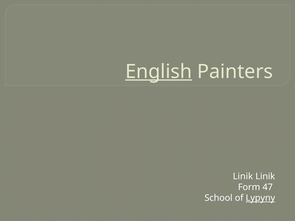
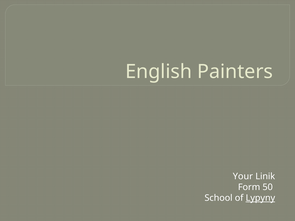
English underline: present -> none (159, 72)
Linik: Linik -> Your (243, 177)
47: 47 -> 50 (268, 187)
